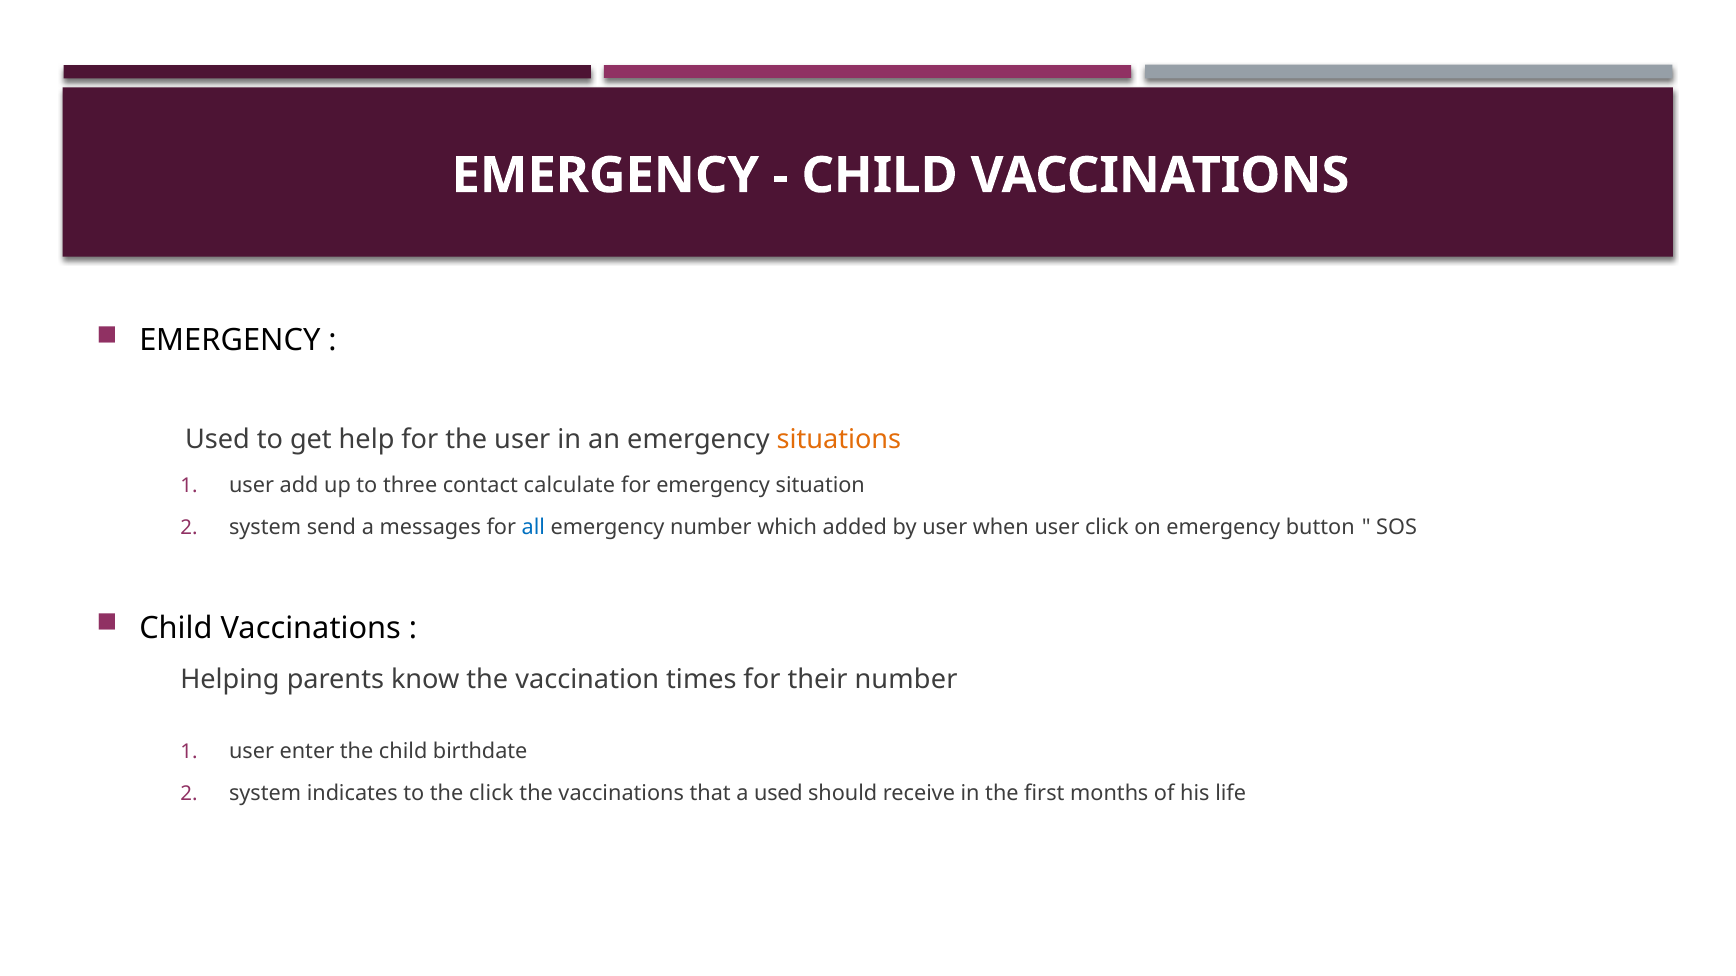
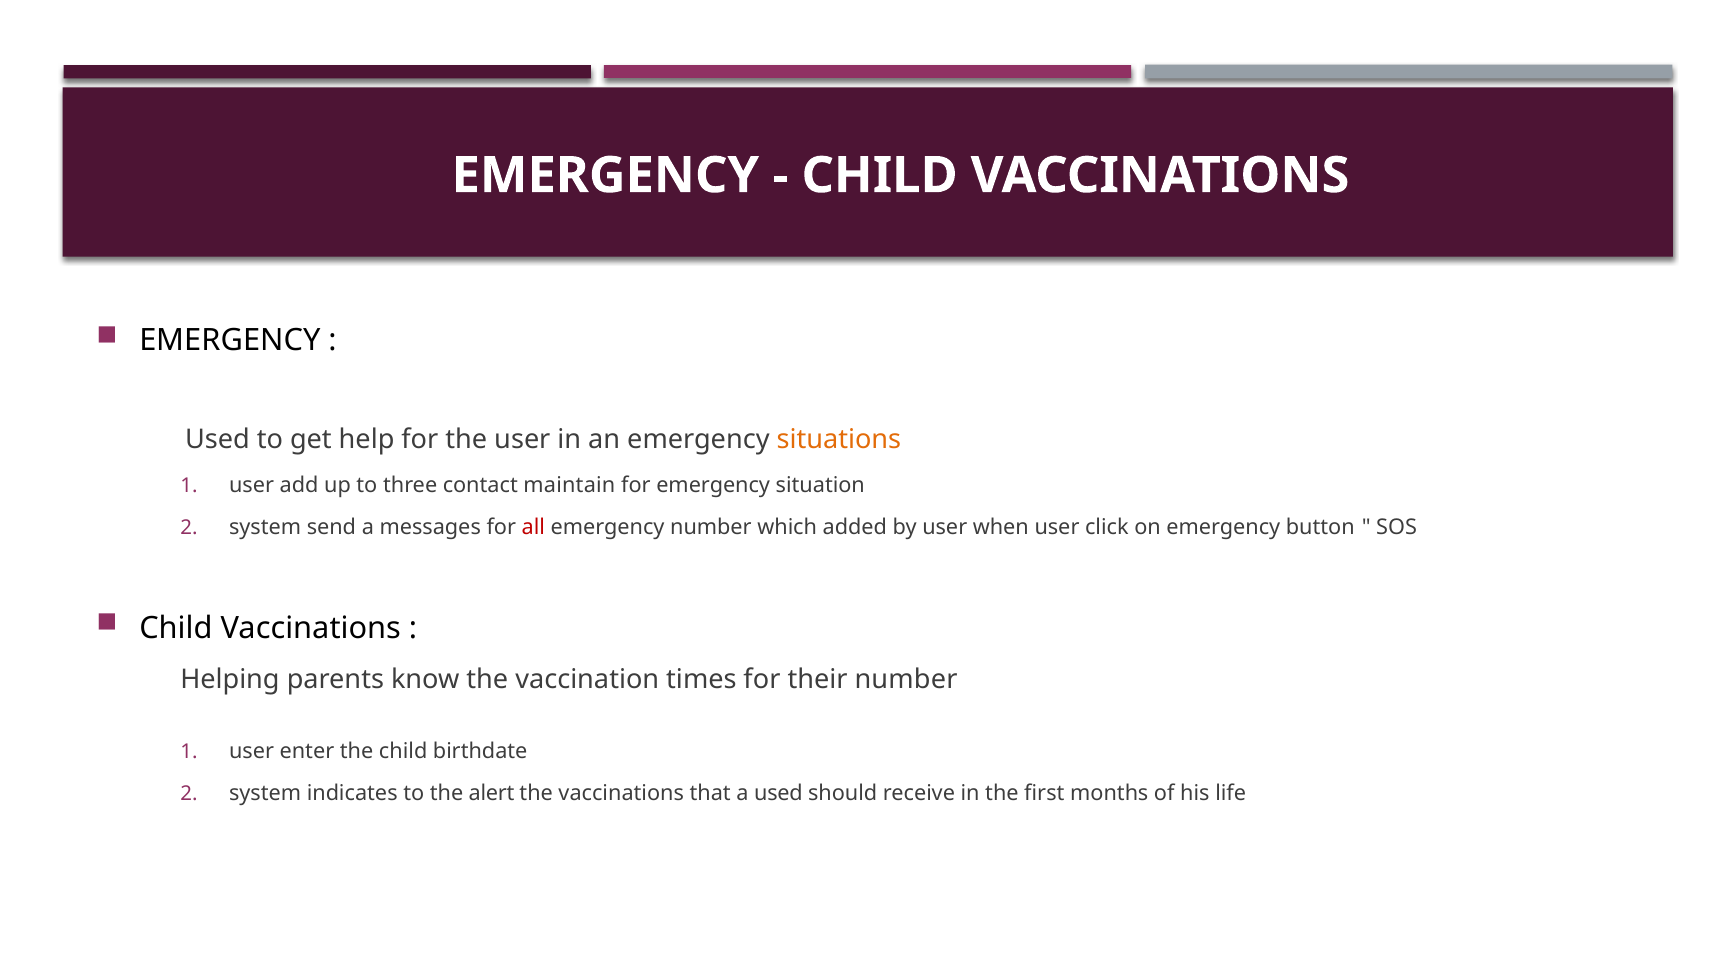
calculate: calculate -> maintain (569, 485)
all colour: blue -> red (533, 528)
the click: click -> alert (492, 794)
